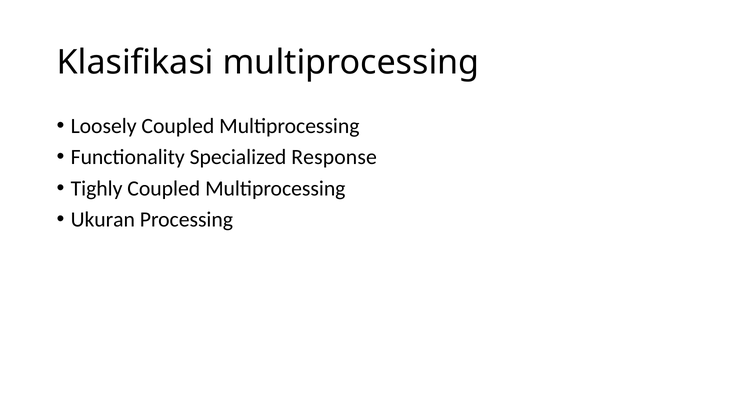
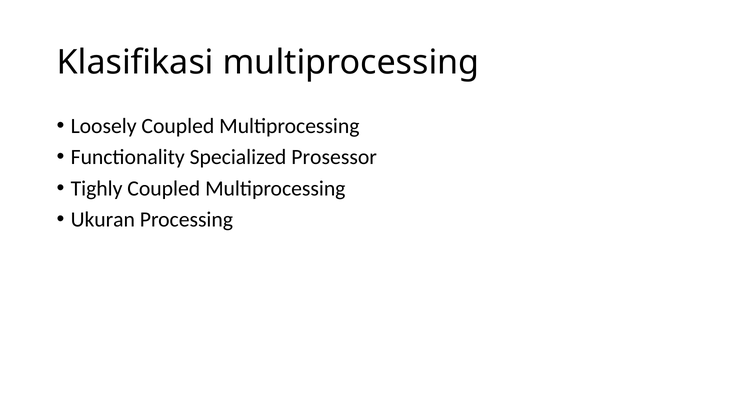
Response: Response -> Prosessor (334, 157)
